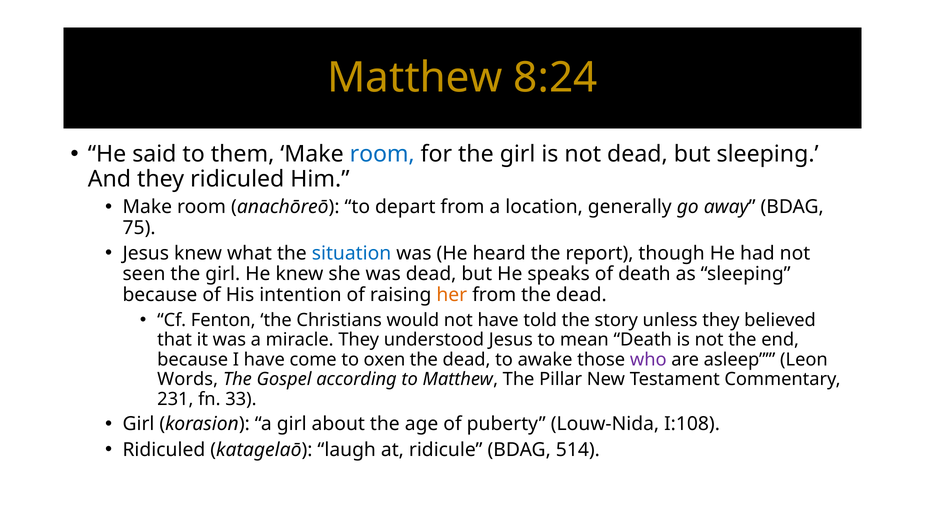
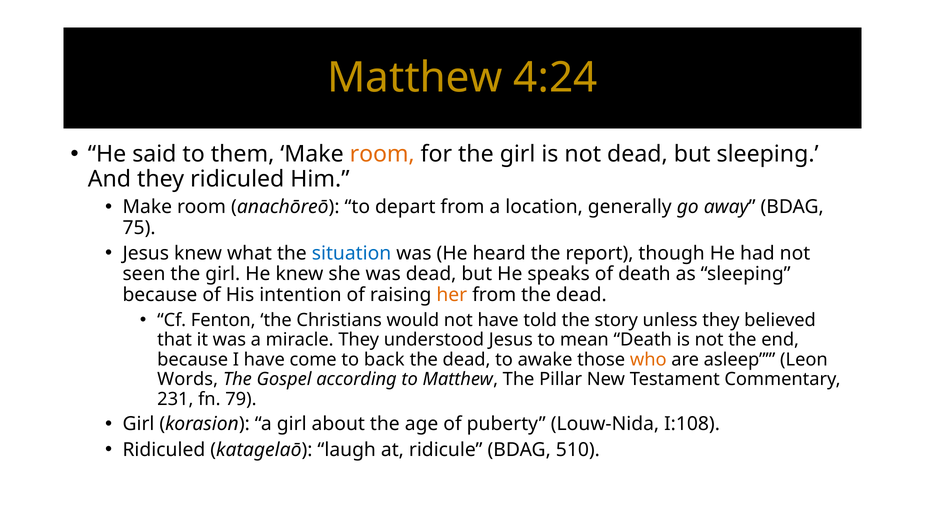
8:24: 8:24 -> 4:24 (556, 78)
room colour: blue -> orange (382, 154)
oxen: oxen -> back (384, 360)
who colour: purple -> orange (648, 360)
33: 33 -> 79 (241, 399)
514: 514 -> 510 (578, 450)
